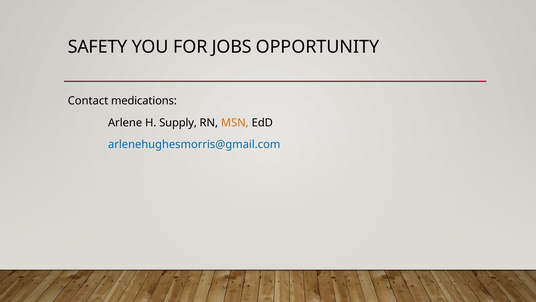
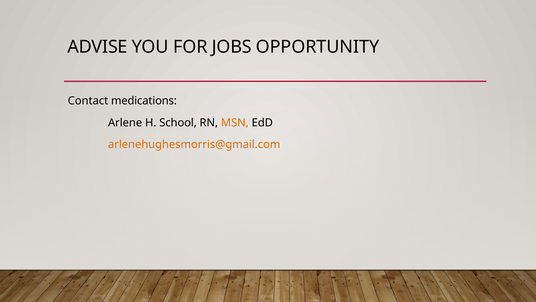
SAFETY: SAFETY -> ADVISE (98, 47)
Supply: Supply -> School (178, 122)
arlenehughesmorris@gmail.com colour: blue -> orange (194, 144)
